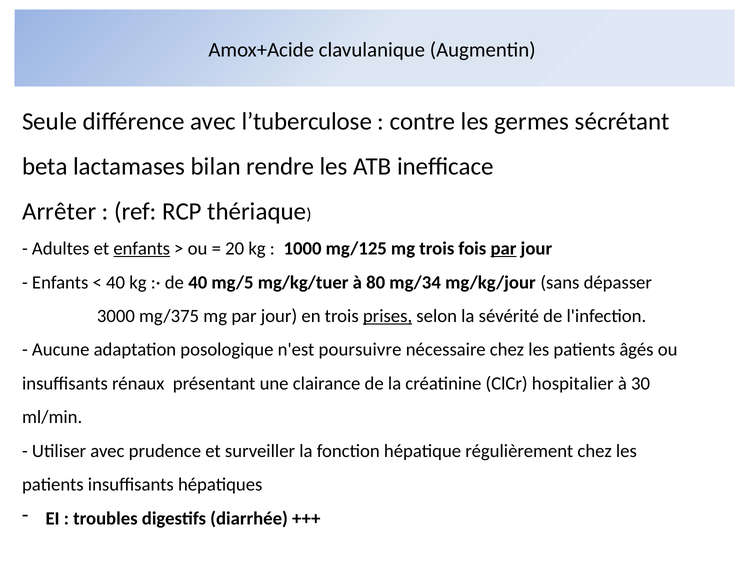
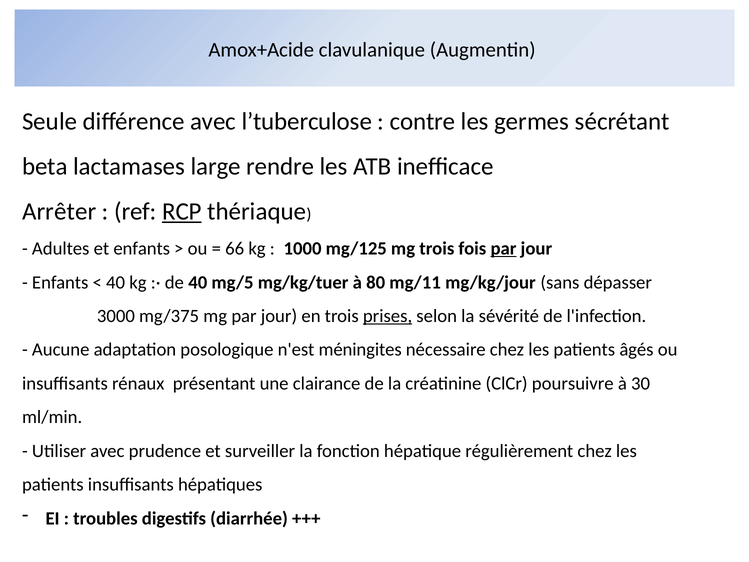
bilan: bilan -> large (216, 167)
RCP underline: none -> present (182, 212)
enfants underline: present -> none (142, 249)
20: 20 -> 66 (235, 249)
mg/34: mg/34 -> mg/11 (415, 282)
poursuivre: poursuivre -> méningites (360, 350)
hospitalier: hospitalier -> poursuivre (573, 383)
